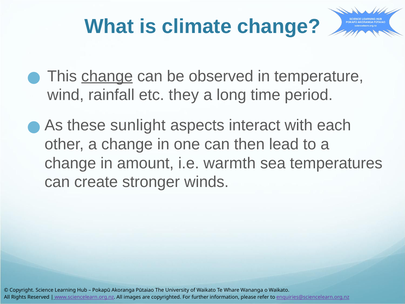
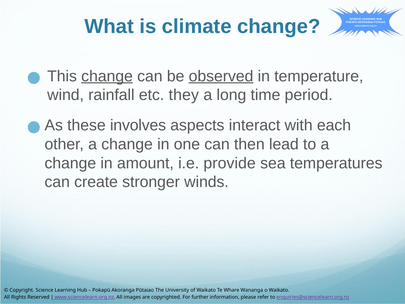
observed underline: none -> present (221, 76)
sunlight: sunlight -> involves (138, 125)
warmth: warmth -> provide (230, 163)
